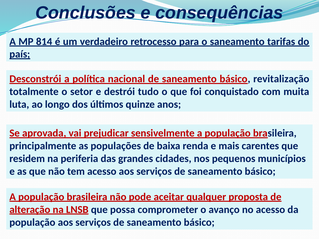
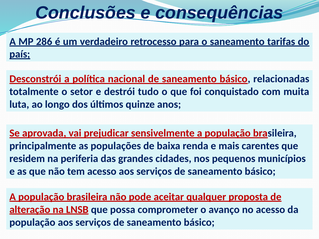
814: 814 -> 286 (44, 42)
revitalização: revitalização -> relacionadas (281, 79)
